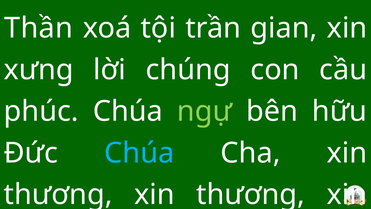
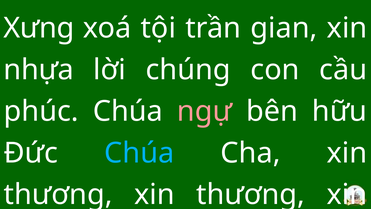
Thần: Thần -> Xưng (39, 28)
xưng: xưng -> nhựa (39, 70)
ngự colour: light green -> pink (204, 111)
